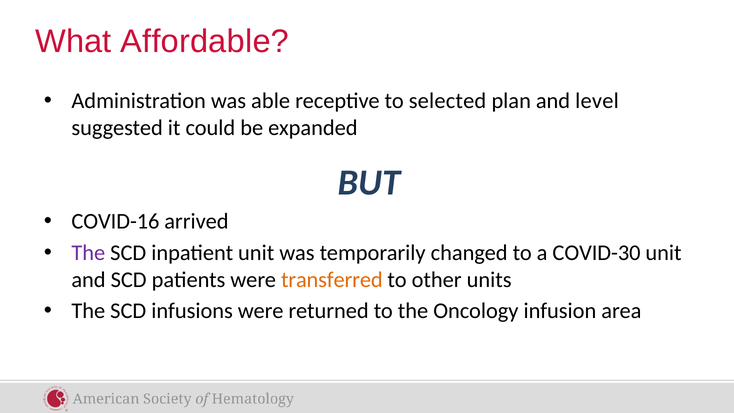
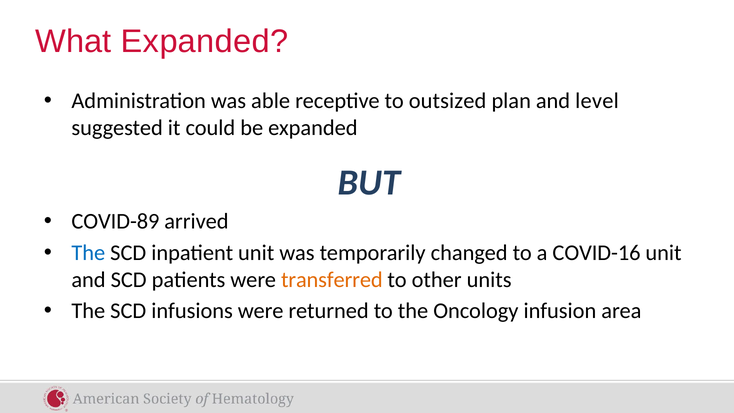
What Affordable: Affordable -> Expanded (205, 42)
selected: selected -> outsized (448, 101)
COVID-16: COVID-16 -> COVID-89 (115, 221)
The colour: purple -> blue (88, 253)
COVID-30: COVID-30 -> COVID-16 (597, 253)
